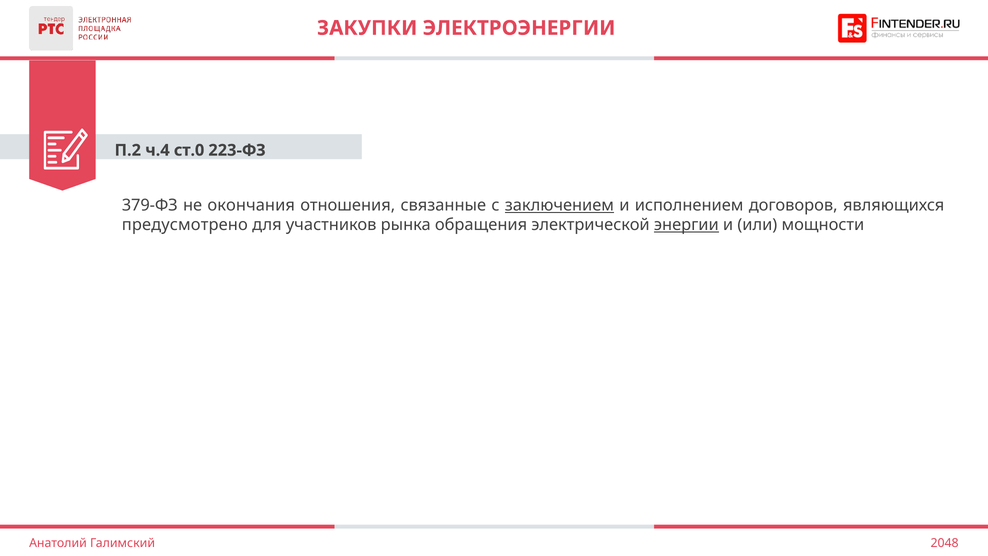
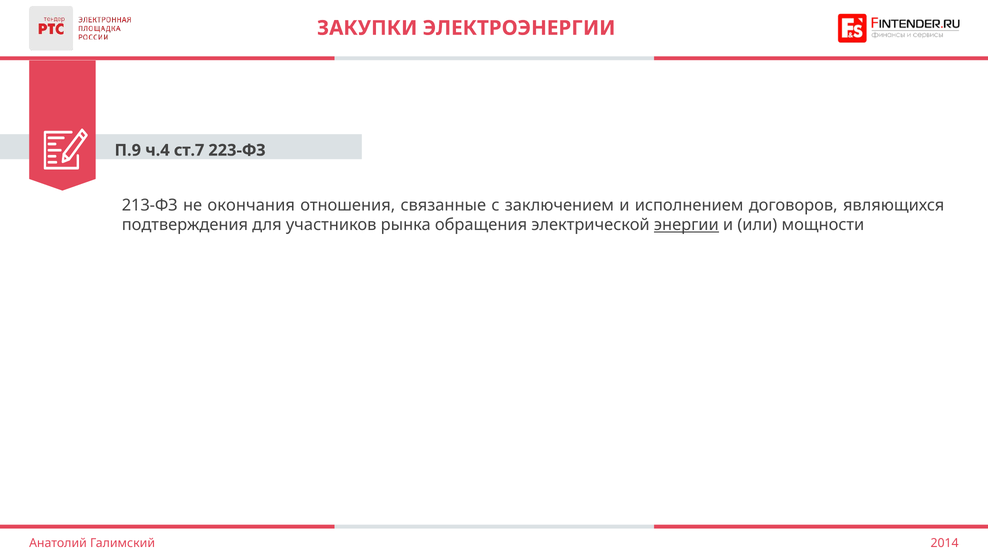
П.2: П.2 -> П.9 (128, 150)
ст.0: ст.0 -> ст.7 (189, 150)
379-ФЗ: 379-ФЗ -> 213-ФЗ (150, 205)
заключением underline: present -> none (559, 205)
предусмотрено: предусмотрено -> подтверждения (185, 225)
2048: 2048 -> 2014 (945, 543)
